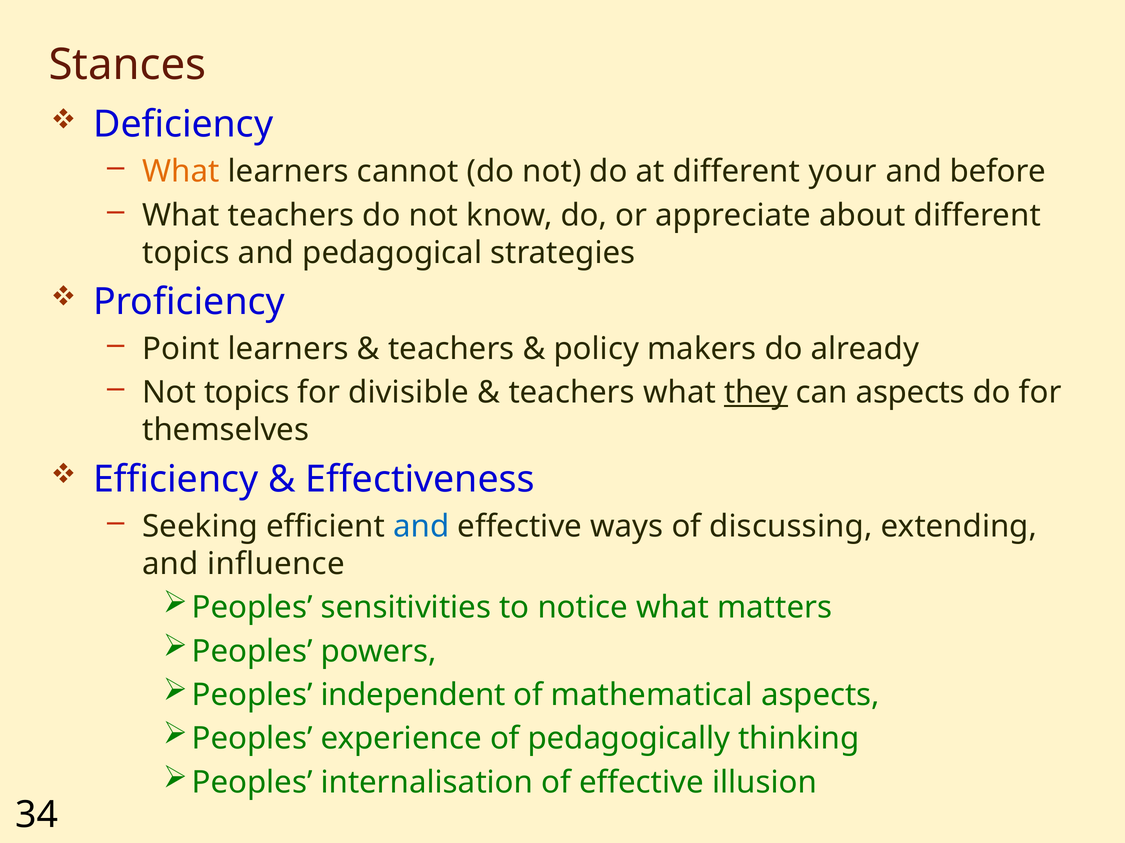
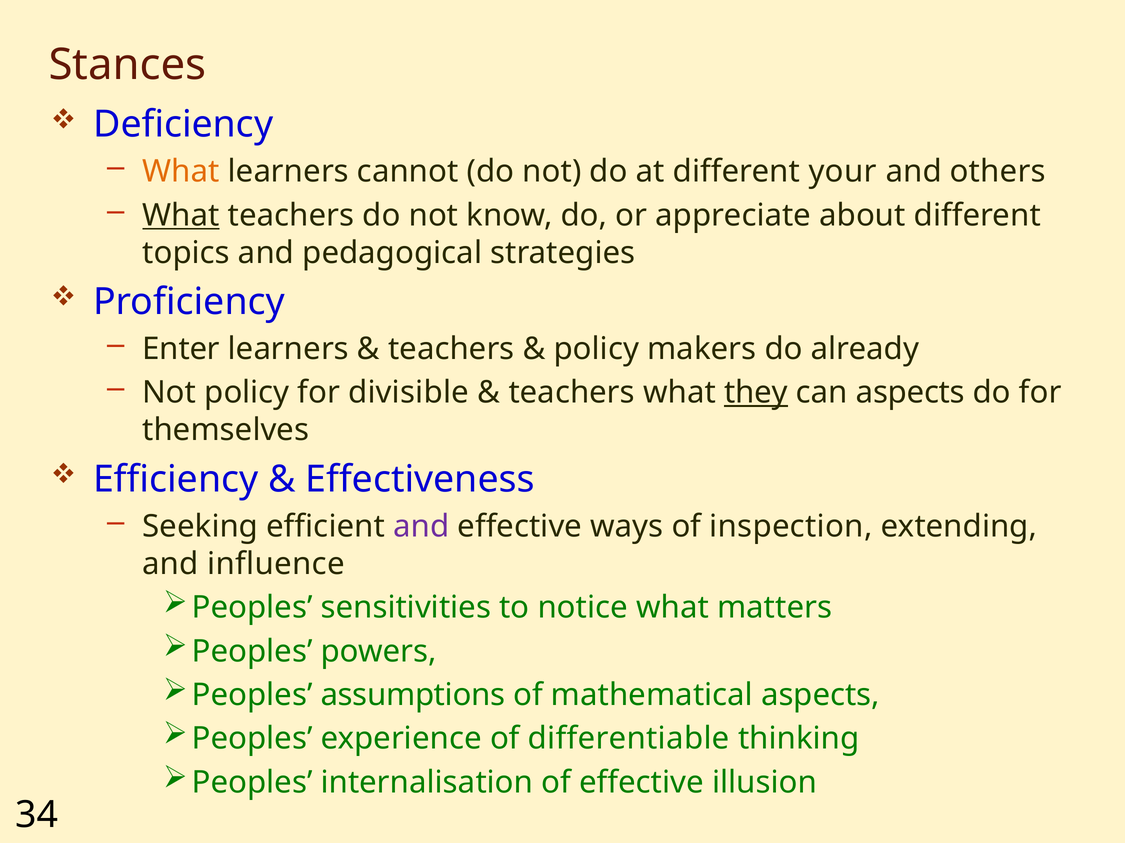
before: before -> others (998, 172)
What underline: none -> present (181, 215)
Point: Point -> Enter (181, 349)
Not topics: topics -> policy (247, 393)
and colour: blue -> purple (421, 527)
discussing: discussing -> inspection (791, 527)
independent: independent -> assumptions (413, 696)
pedagogically: pedagogically -> differentiable (629, 739)
